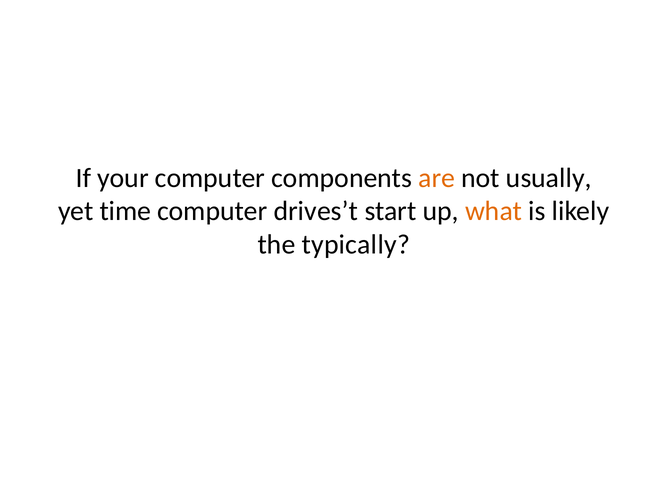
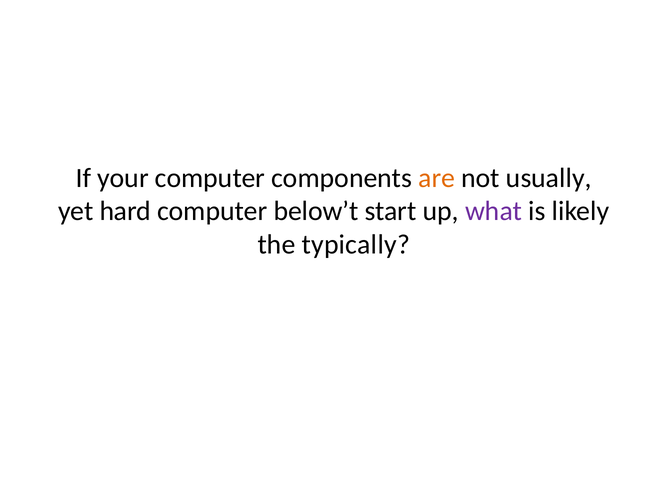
time: time -> hard (125, 211)
drives’t: drives’t -> below’t (316, 211)
what colour: orange -> purple (494, 211)
